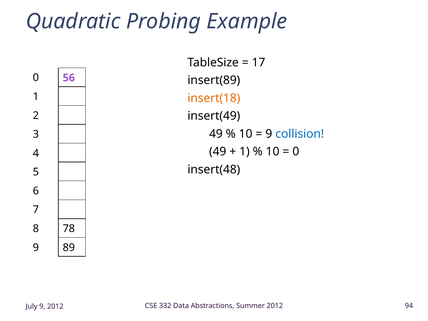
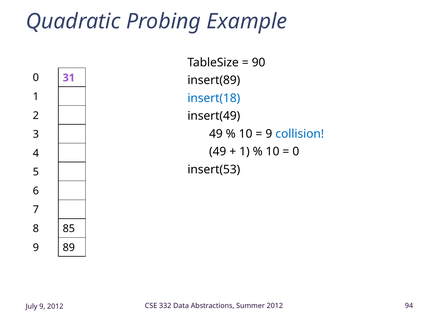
17: 17 -> 90 (259, 63)
56: 56 -> 31 (69, 78)
insert(18 colour: orange -> blue (214, 98)
insert(48: insert(48 -> insert(53 (214, 170)
78: 78 -> 85 (69, 229)
